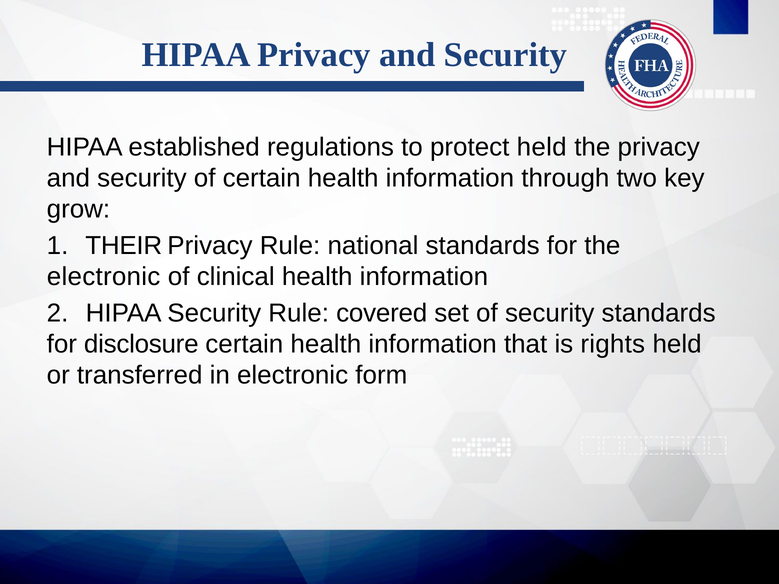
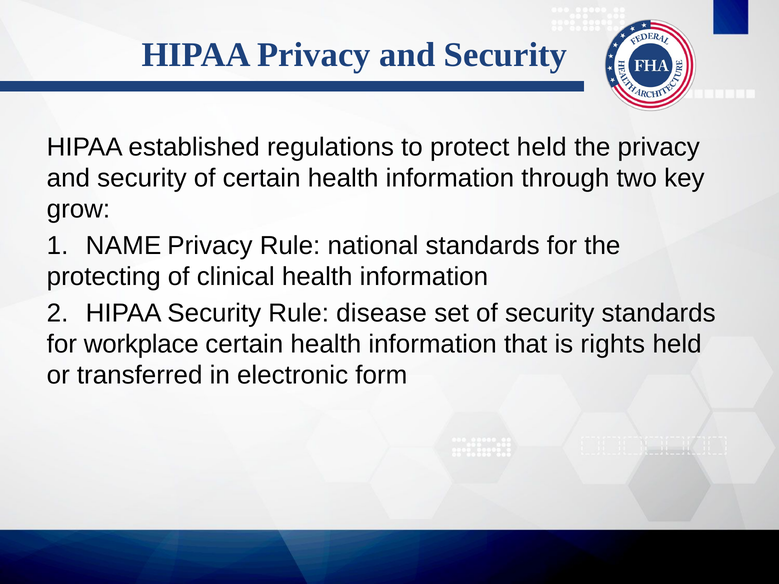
THEIR: THEIR -> NAME (123, 246)
electronic: electronic -> protecting (104, 277)
covered: covered -> disease (382, 313)
disclosure: disclosure -> workplace (141, 344)
